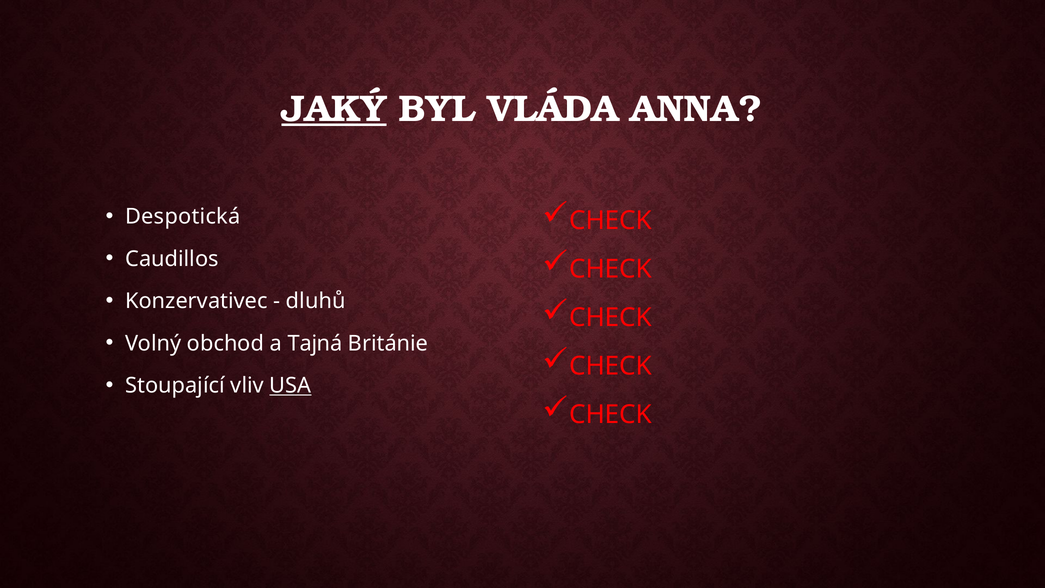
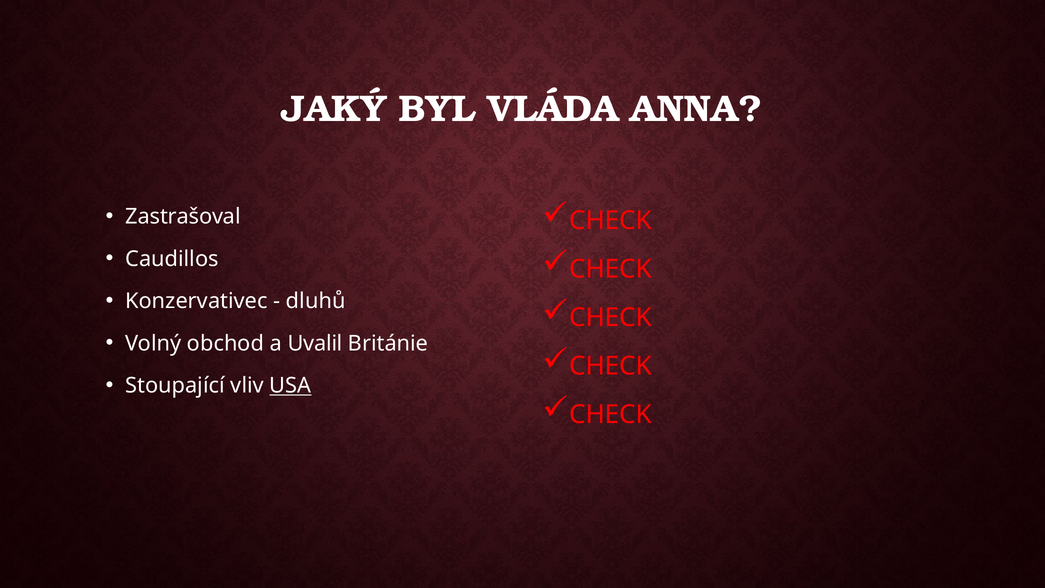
JAKÝ underline: present -> none (334, 109)
Despotická: Despotická -> Zastrašoval (183, 217)
Tajná: Tajná -> Uvalil (315, 343)
